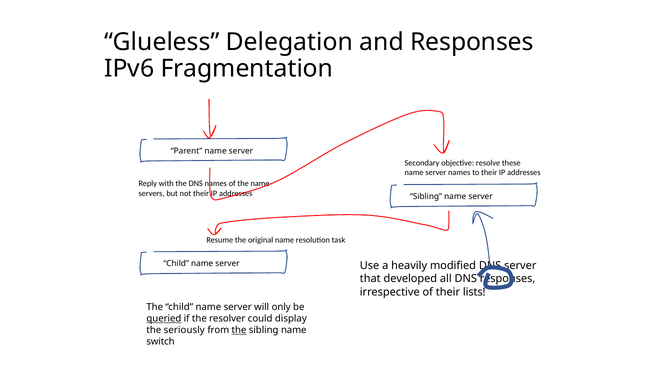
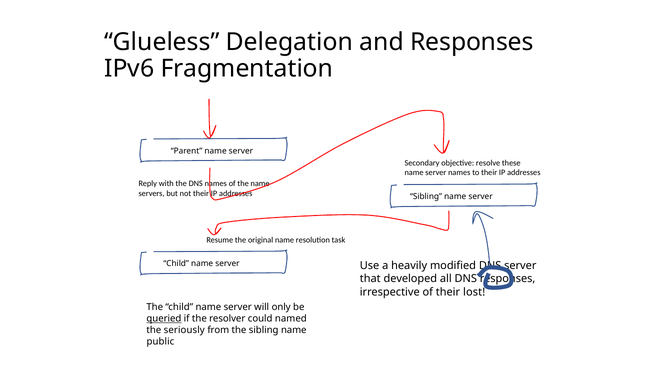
lists: lists -> lost (474, 292)
display: display -> named (291, 319)
the underline: present -> none (239, 330)
switch: switch -> public (160, 342)
